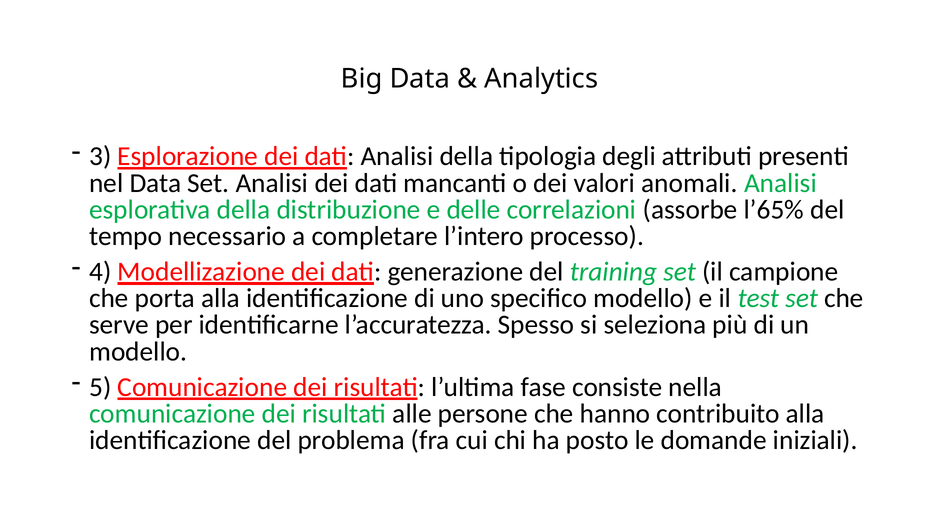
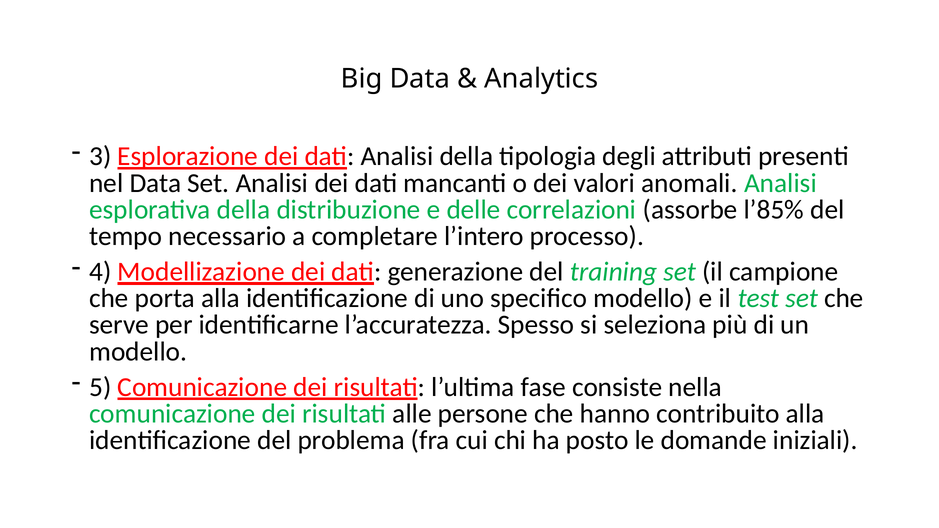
l’65%: l’65% -> l’85% (774, 210)
